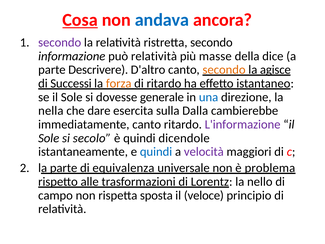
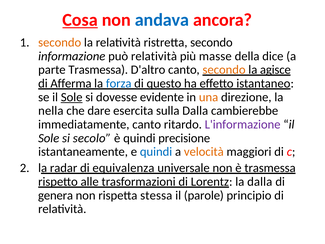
secondo colour: purple -> orange (60, 42)
parte Descrivere: Descrivere -> Trasmessa (98, 70)
Successi: Successi -> Afferma (71, 83)
forza colour: orange -> blue (119, 83)
di ritardo: ritardo -> questo (164, 83)
Sole underline: none -> present (72, 97)
generale: generale -> evidente (162, 97)
una colour: blue -> orange (209, 97)
dicendole: dicendole -> precisione (184, 138)
velocità colour: purple -> orange (204, 152)
la parte: parte -> radar (64, 168)
è problema: problema -> trasmessa (270, 168)
la nello: nello -> dalla (260, 182)
campo: campo -> genera (56, 195)
sposta: sposta -> stessa (156, 195)
veloce: veloce -> parole (204, 195)
